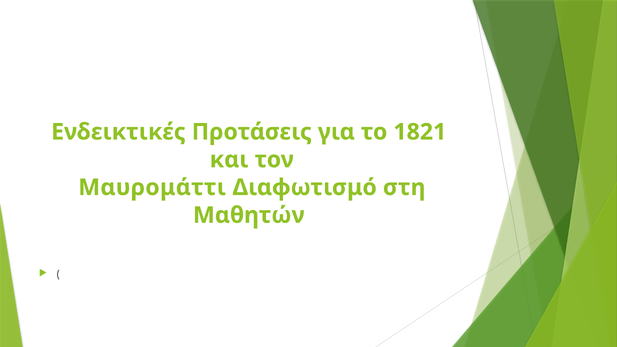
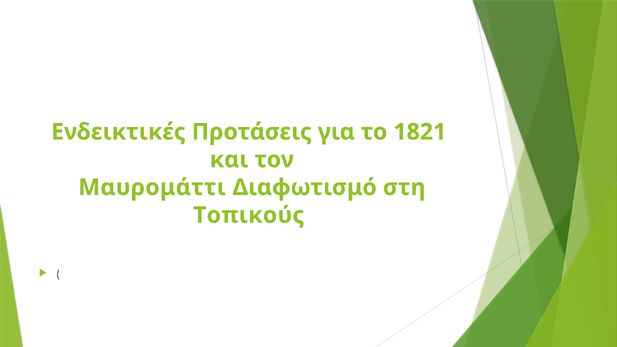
Μαθητών: Μαθητών -> Τοπικούς (249, 215)
